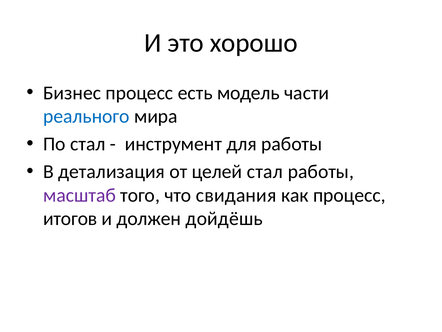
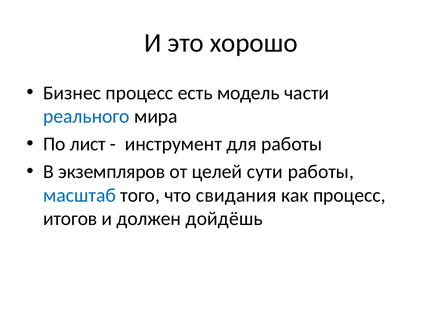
По стал: стал -> лист (88, 144)
детализация: детализация -> экземпляров (112, 171)
целей стал: стал -> сути (265, 171)
масштаб colour: purple -> blue (79, 195)
